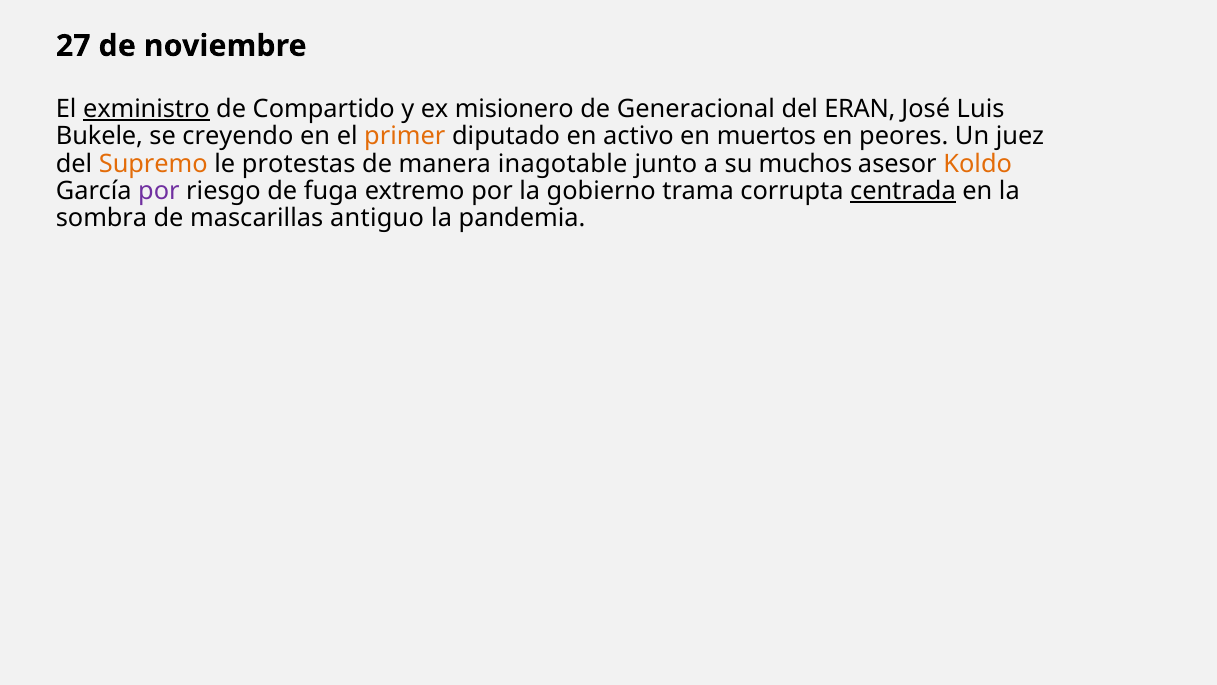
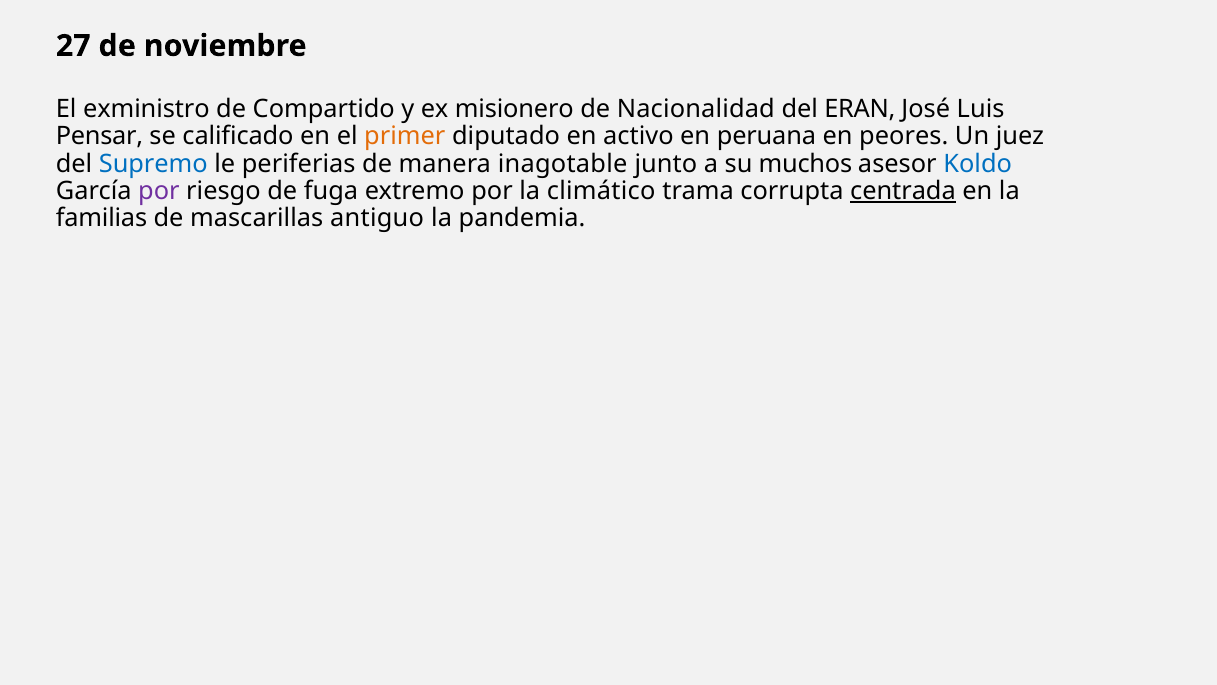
exministro underline: present -> none (146, 109)
Generacional: Generacional -> Nacionalidad (696, 109)
Bukele: Bukele -> Pensar (100, 136)
creyendo: creyendo -> calificado (238, 136)
muertos: muertos -> peruana (766, 136)
Supremo colour: orange -> blue (153, 164)
protestas: protestas -> periferias (299, 164)
Koldo colour: orange -> blue (978, 164)
gobierno: gobierno -> climático (601, 191)
sombra: sombra -> familias (102, 218)
